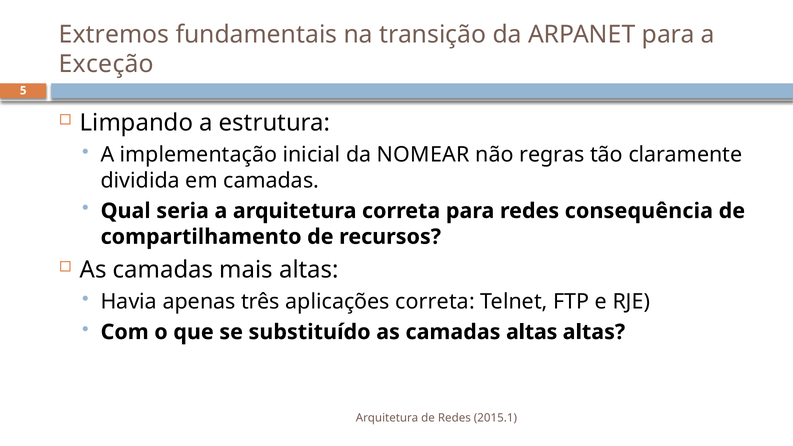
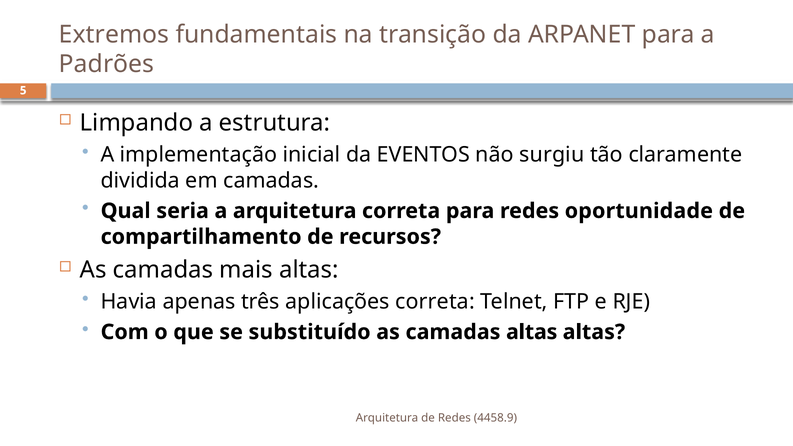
Exceção: Exceção -> Padrões (106, 64)
NOMEAR: NOMEAR -> EVENTOS (423, 155)
regras: regras -> surgiu (552, 155)
consequência: consequência -> oportunidade (639, 211)
2015.1: 2015.1 -> 4458.9 (495, 418)
